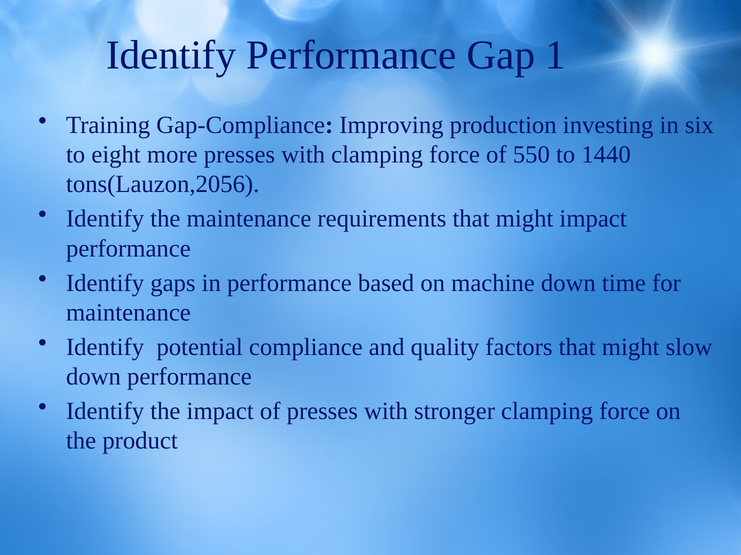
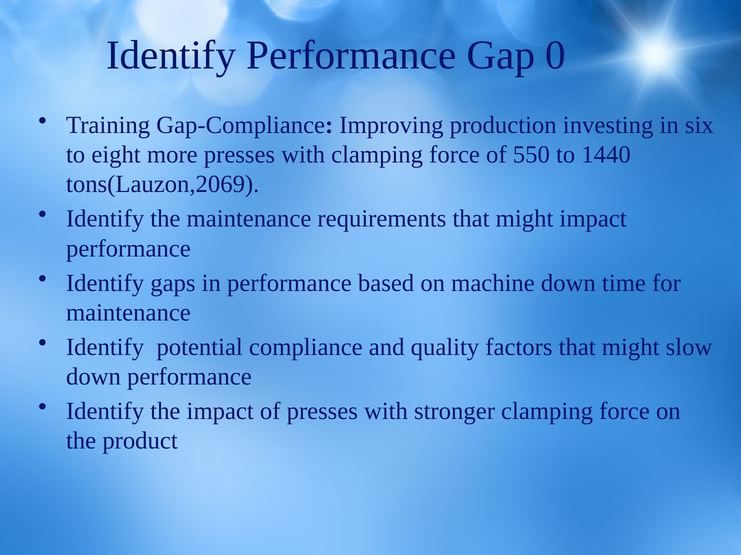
1: 1 -> 0 (556, 55)
tons(Lauzon,2056: tons(Lauzon,2056 -> tons(Lauzon,2069 (163, 185)
